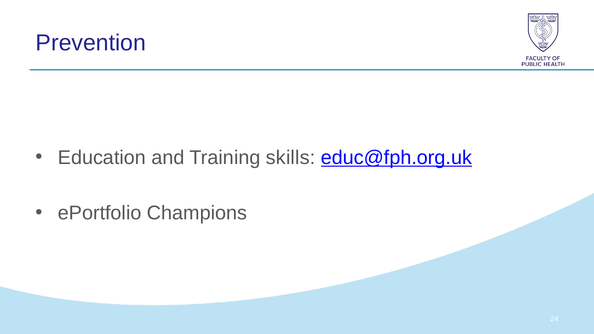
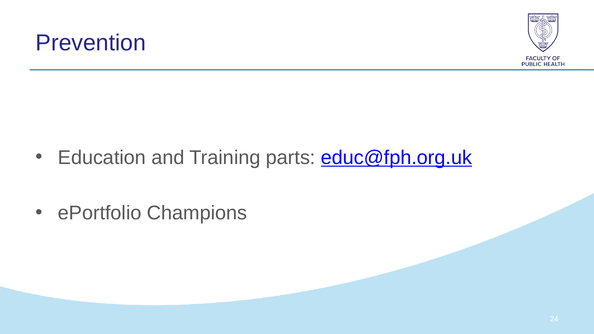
skills: skills -> parts (291, 158)
